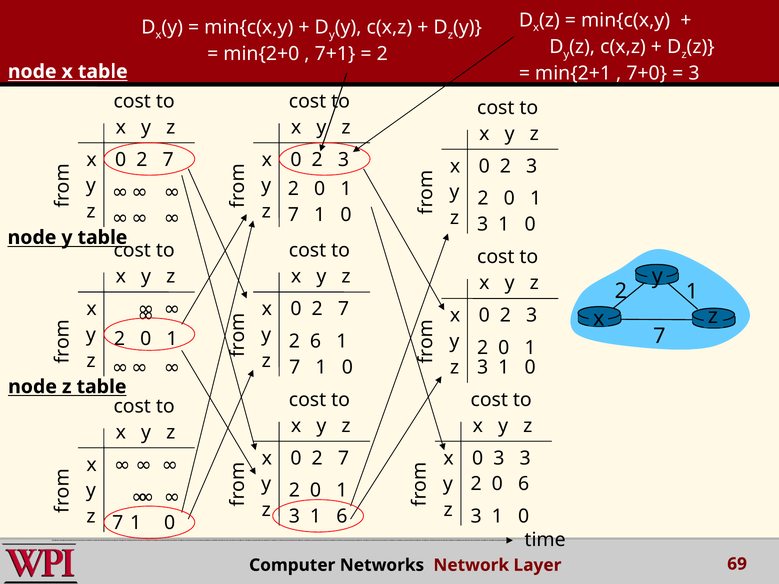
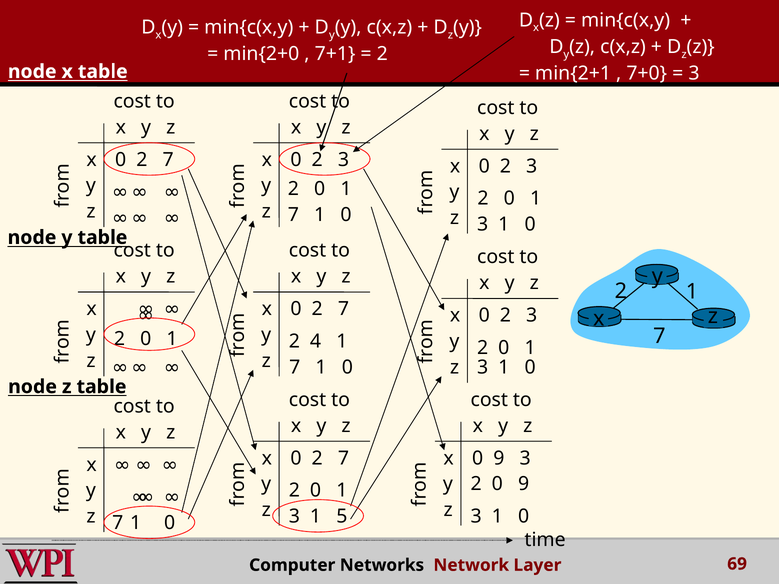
2 6: 6 -> 4 (316, 341)
3: 3 -> 9 (499, 458)
2 0 6: 6 -> 9 (524, 484)
1 6: 6 -> 5 (342, 517)
